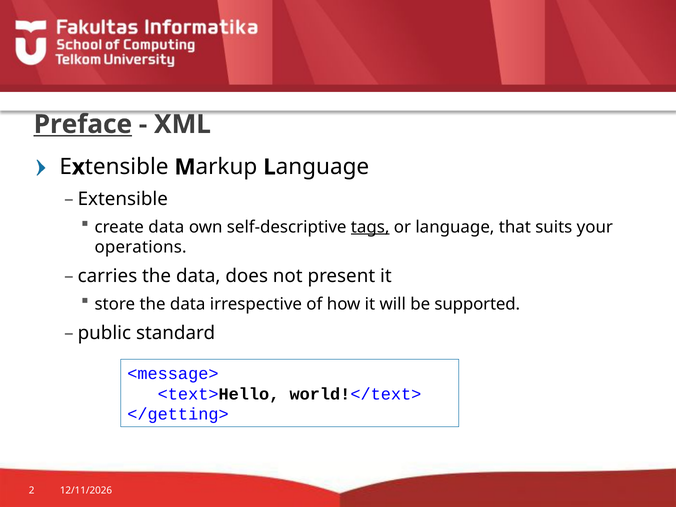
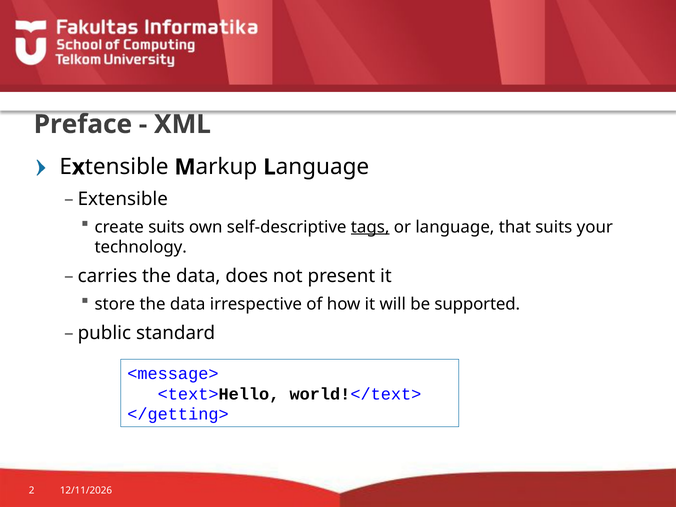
Preface underline: present -> none (83, 124)
create data: data -> suits (166, 227)
operations: operations -> technology (141, 247)
